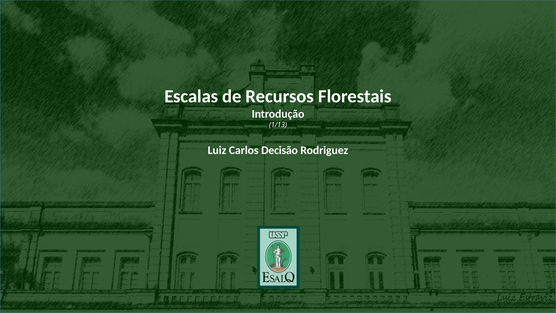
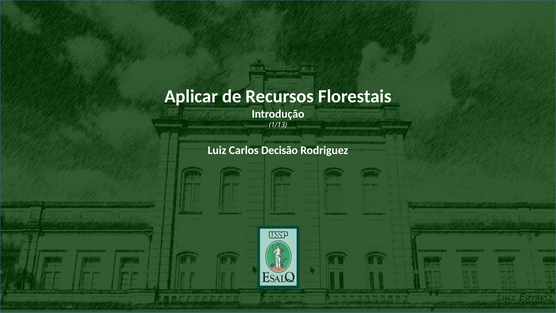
Escalas: Escalas -> Aplicar (191, 96)
